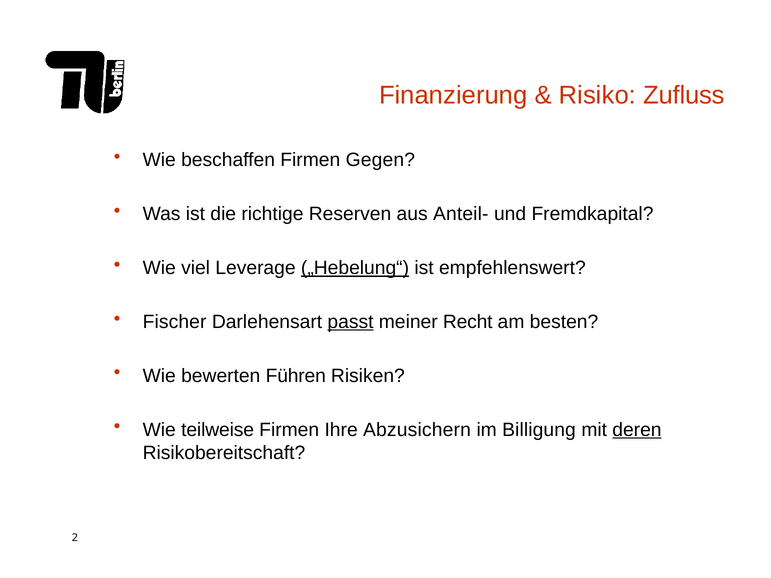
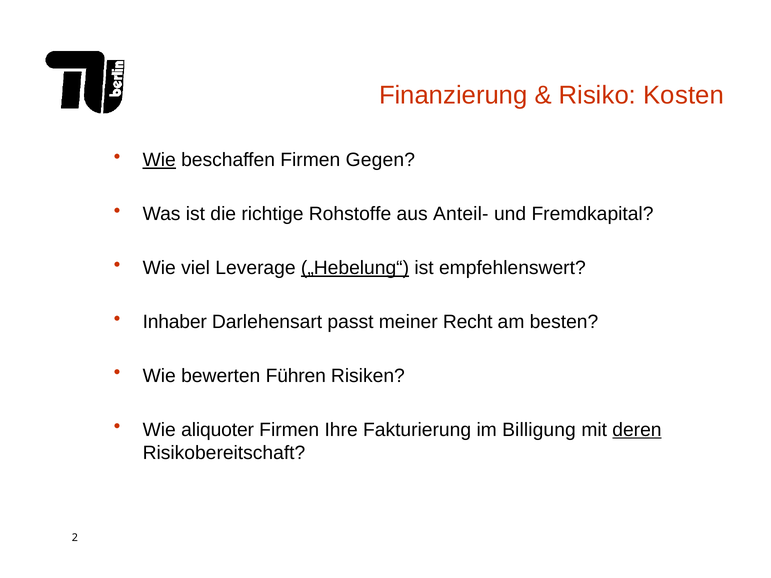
Zufluss: Zufluss -> Kosten (684, 95)
Wie underline: none -> present (159, 160)
Reserven: Reserven -> Rohstoffe (350, 214)
Fischer: Fischer -> Inhaber (175, 322)
passt underline: present -> none (351, 322)
teilweise: teilweise -> aliquoter (218, 430)
Abzusichern: Abzusichern -> Fakturierung (417, 430)
